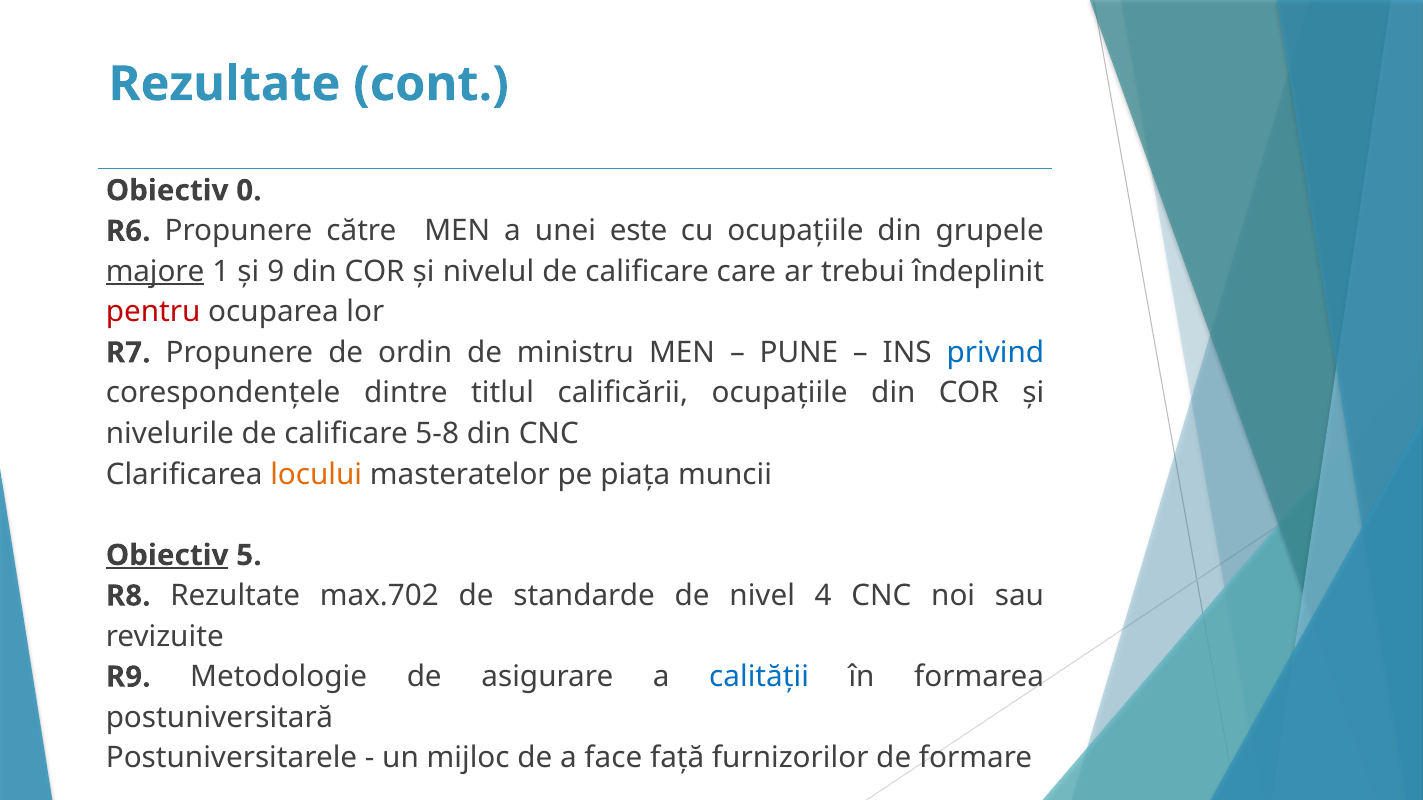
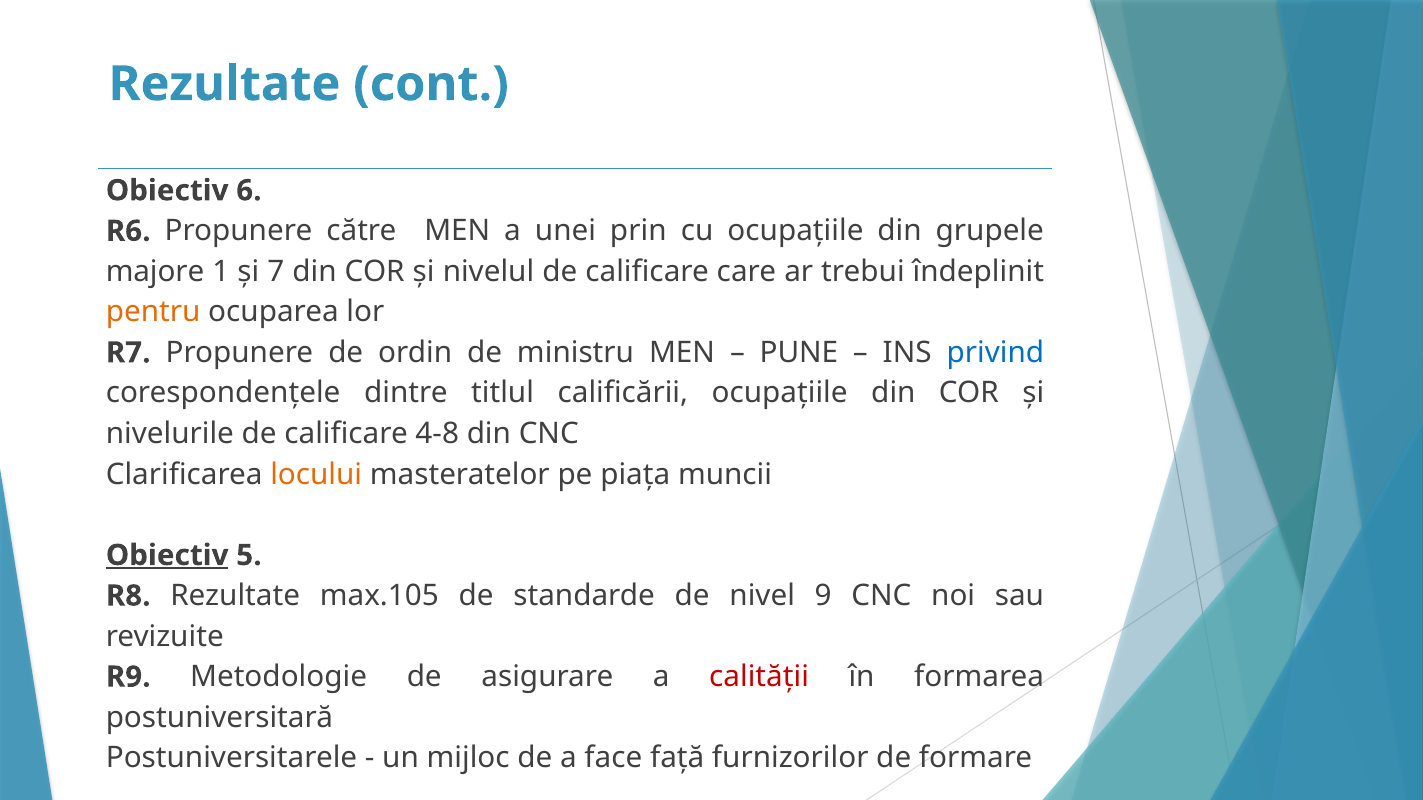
0: 0 -> 6 (249, 191)
este: este -> prin (638, 231)
majore underline: present -> none (155, 272)
9: 9 -> 7 (276, 272)
pentru colour: red -> orange (153, 312)
5-8: 5-8 -> 4-8 (437, 434)
max.702: max.702 -> max.105 (379, 596)
4: 4 -> 9 (823, 596)
calității colour: blue -> red (759, 677)
